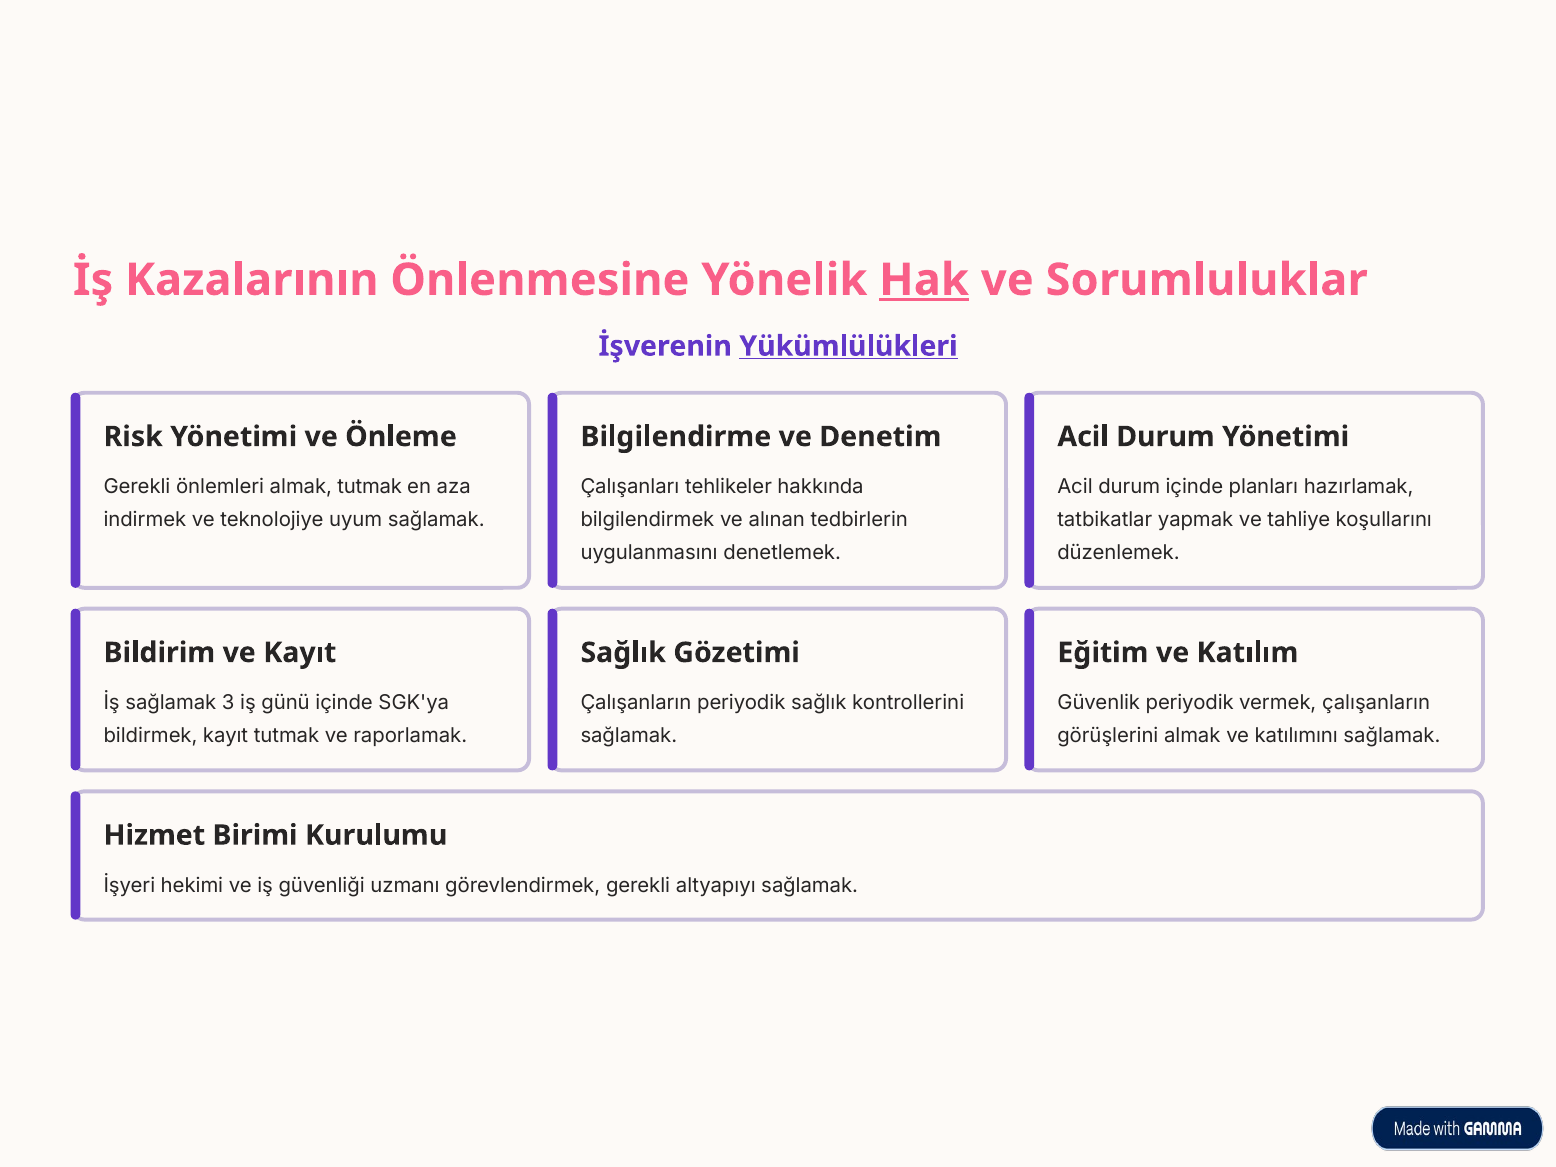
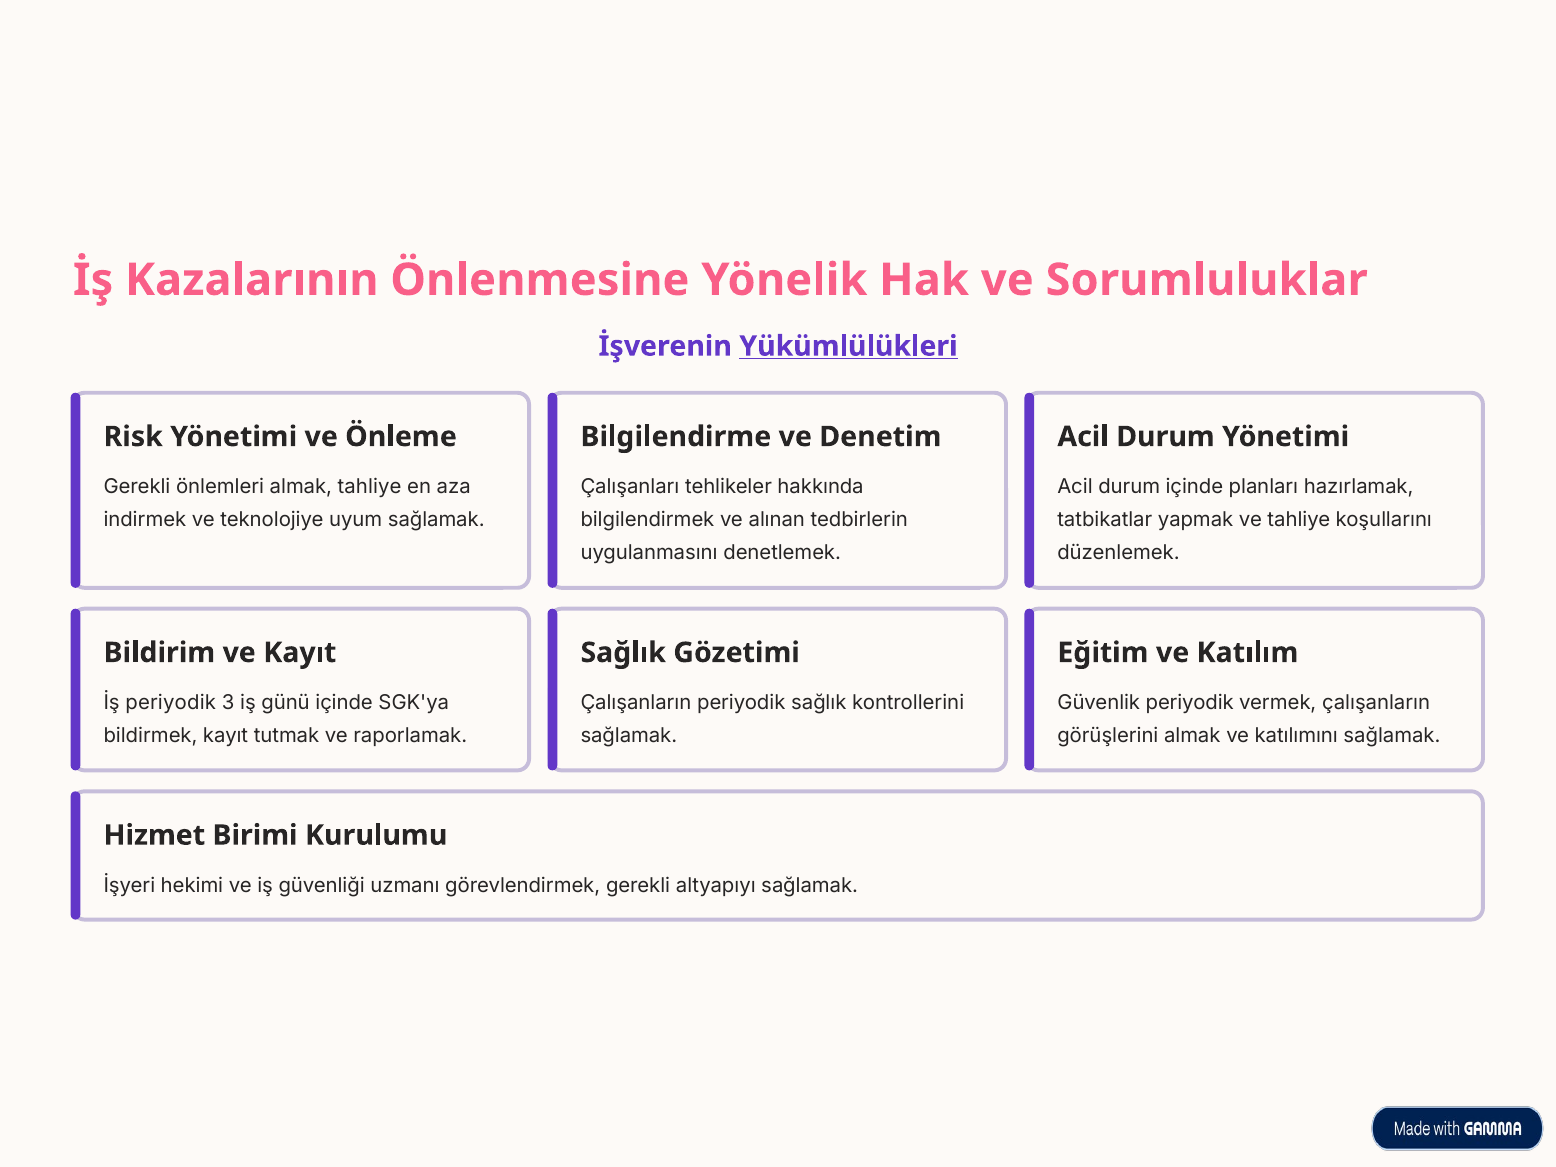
Hak underline: present -> none (924, 280)
almak tutmak: tutmak -> tahliye (370, 487)
İş sağlamak: sağlamak -> periyodik (171, 703)
